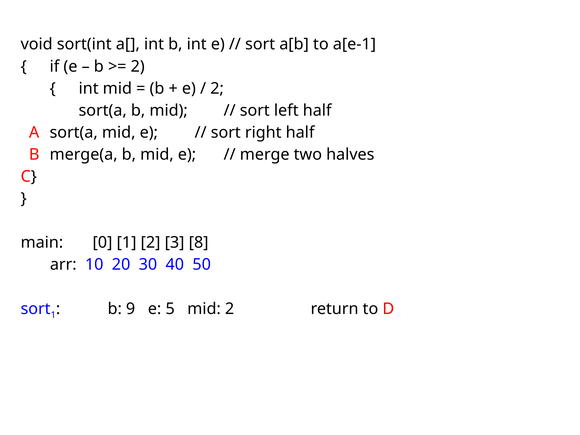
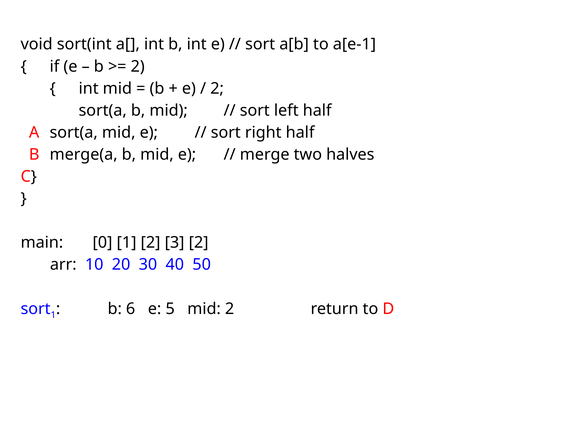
3 8: 8 -> 2 (199, 243)
9: 9 -> 6 (131, 309)
